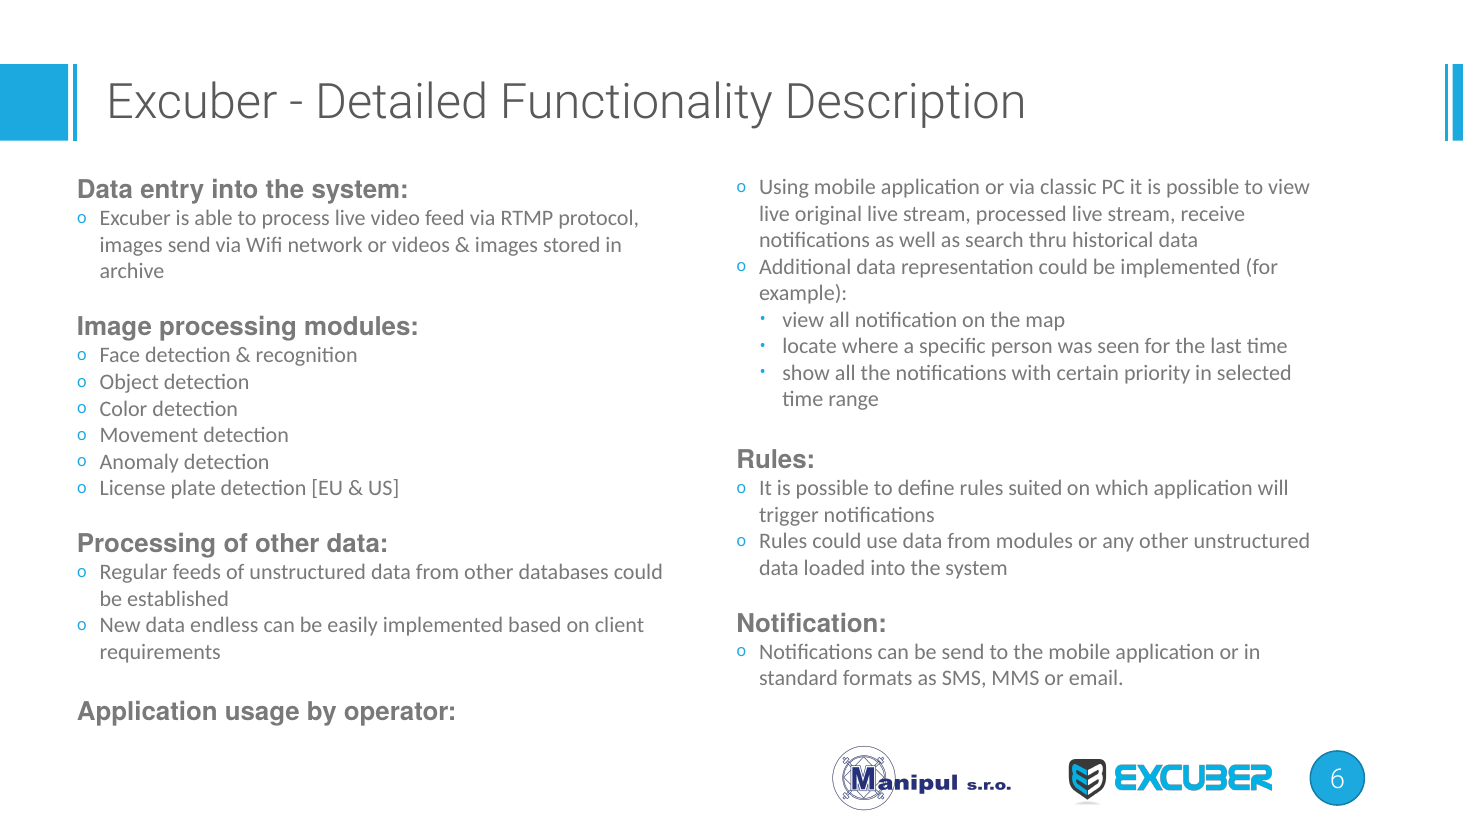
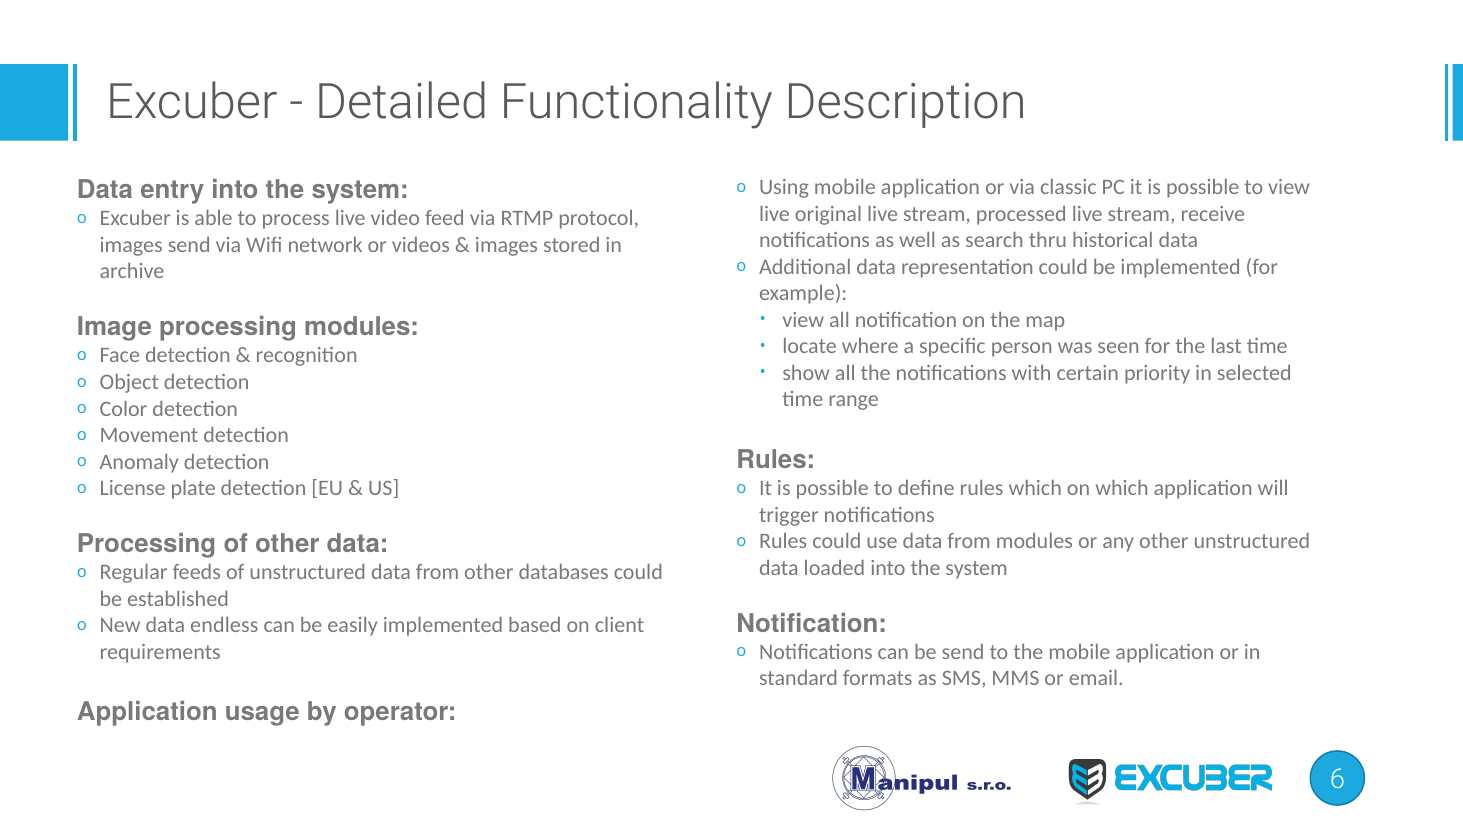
rules suited: suited -> which (1035, 488)
